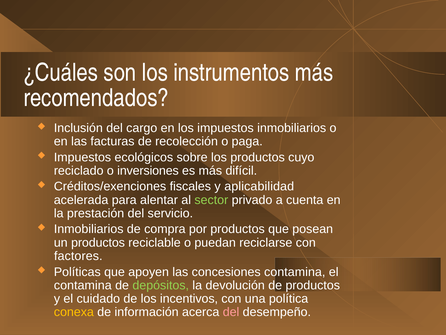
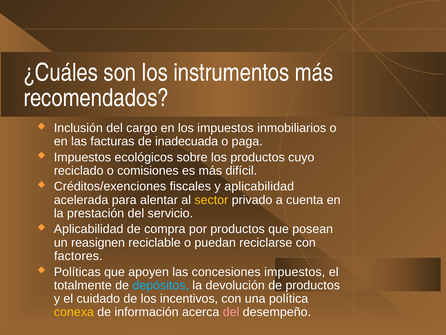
recolección: recolección -> inadecuada (187, 141)
inversiones: inversiones -> comisiones (148, 170)
sector colour: light green -> yellow (211, 200)
Inmobiliarios: Inmobiliarios -> Aplicabilidad (89, 229)
un productos: productos -> reasignen (98, 242)
concesiones contamina: contamina -> impuestos (295, 271)
contamina: contamina -> totalmente (83, 285)
depósitos colour: light green -> light blue (161, 285)
